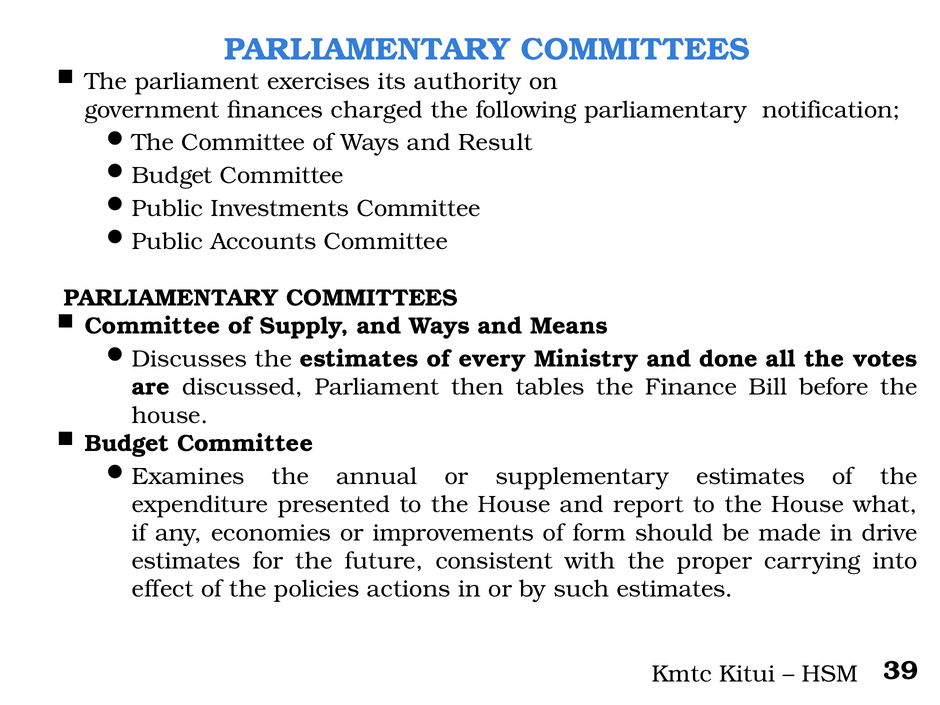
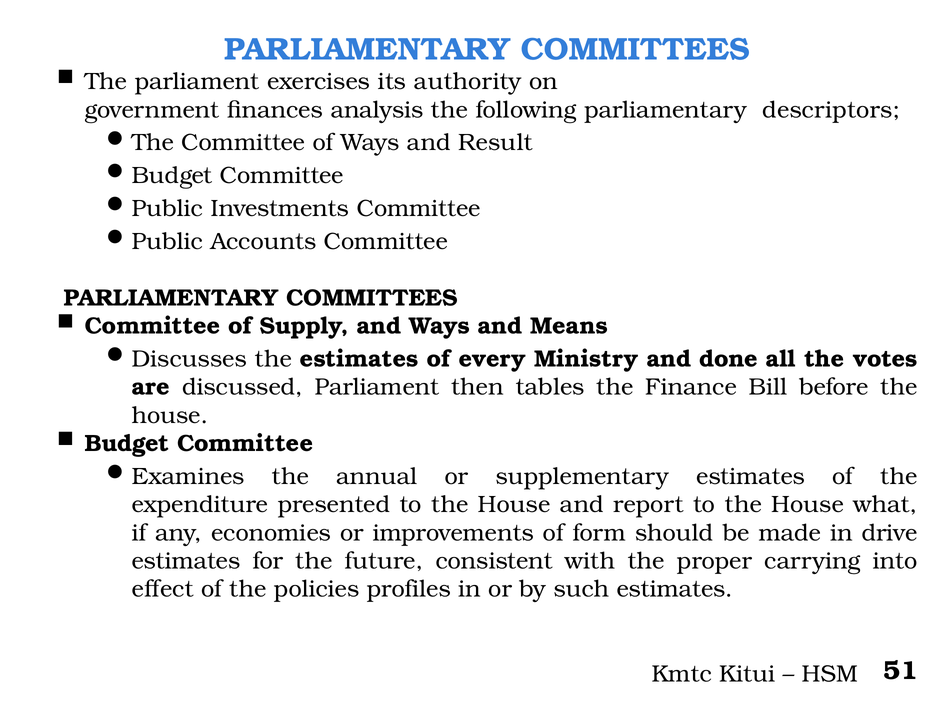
charged: charged -> analysis (377, 110)
notification: notification -> descriptors (831, 110)
actions: actions -> profiles (409, 589)
39: 39 -> 51 (901, 671)
